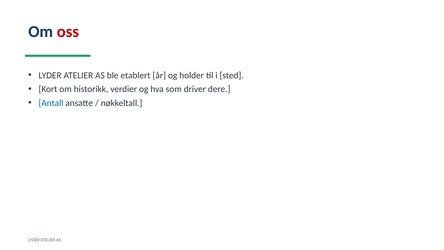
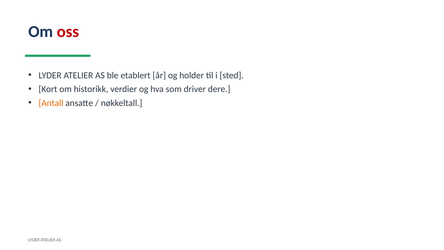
Antall colour: blue -> orange (51, 103)
